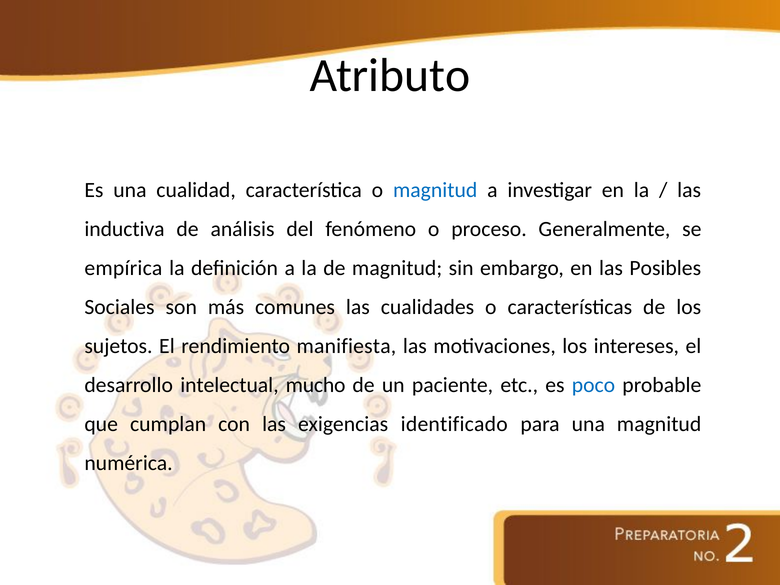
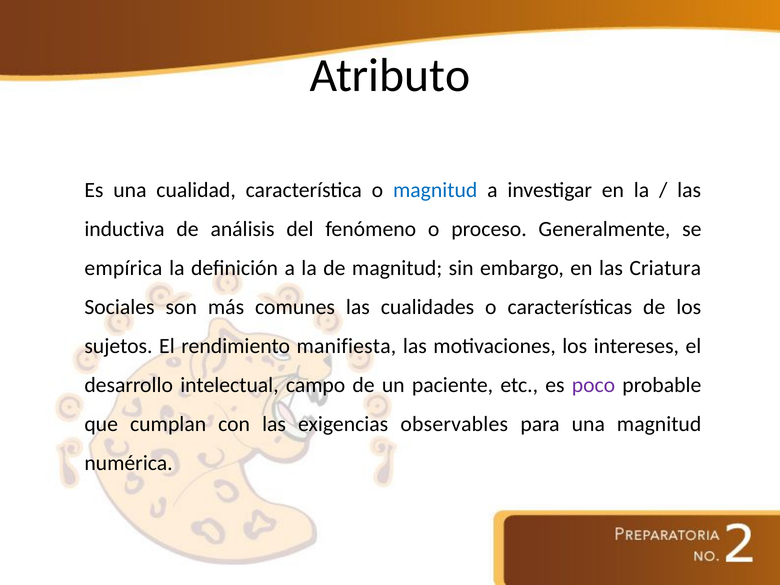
Posibles: Posibles -> Criatura (665, 268)
mucho: mucho -> campo (316, 385)
poco colour: blue -> purple (593, 385)
identificado: identificado -> observables (454, 424)
